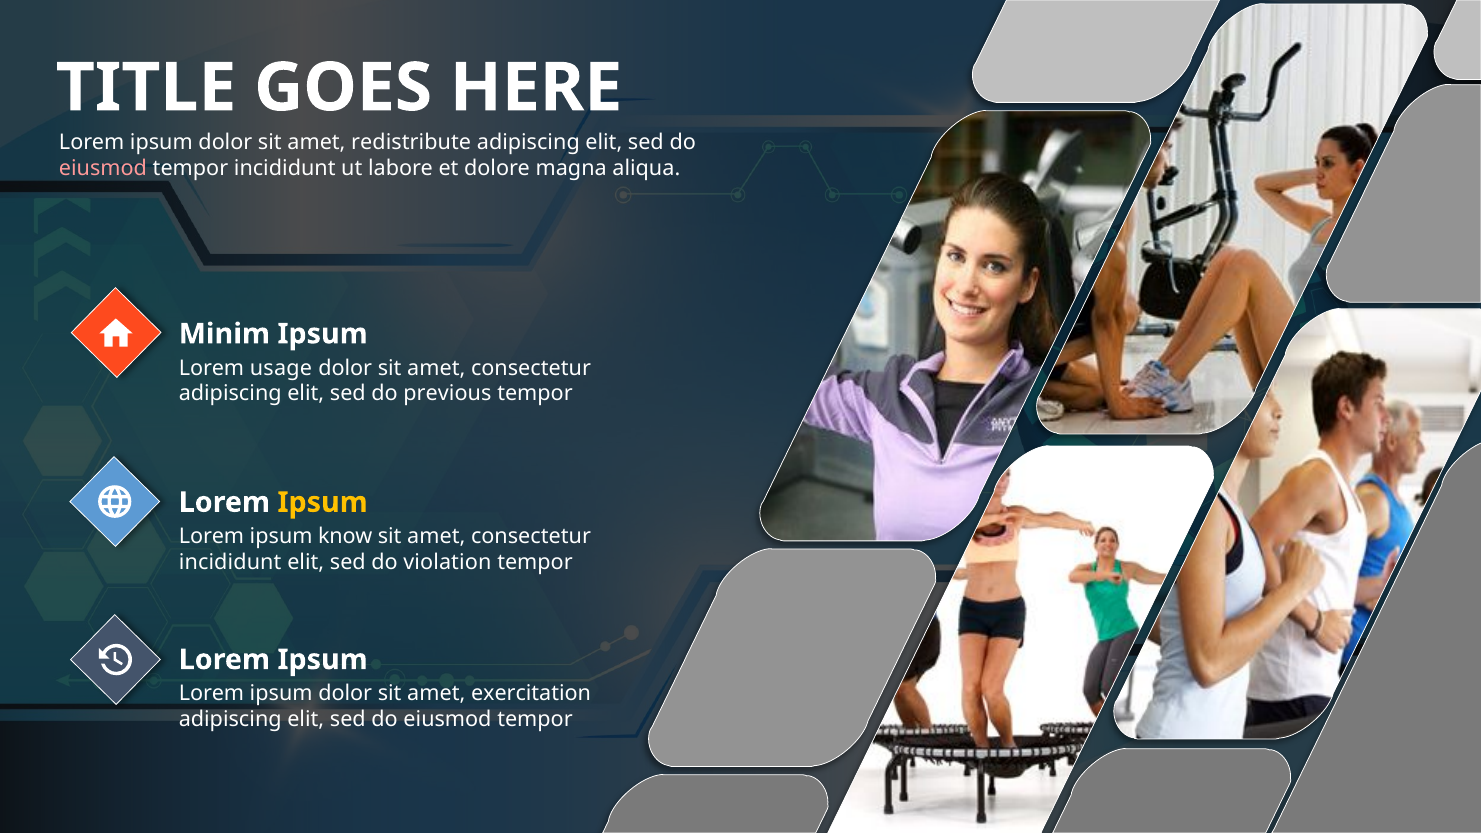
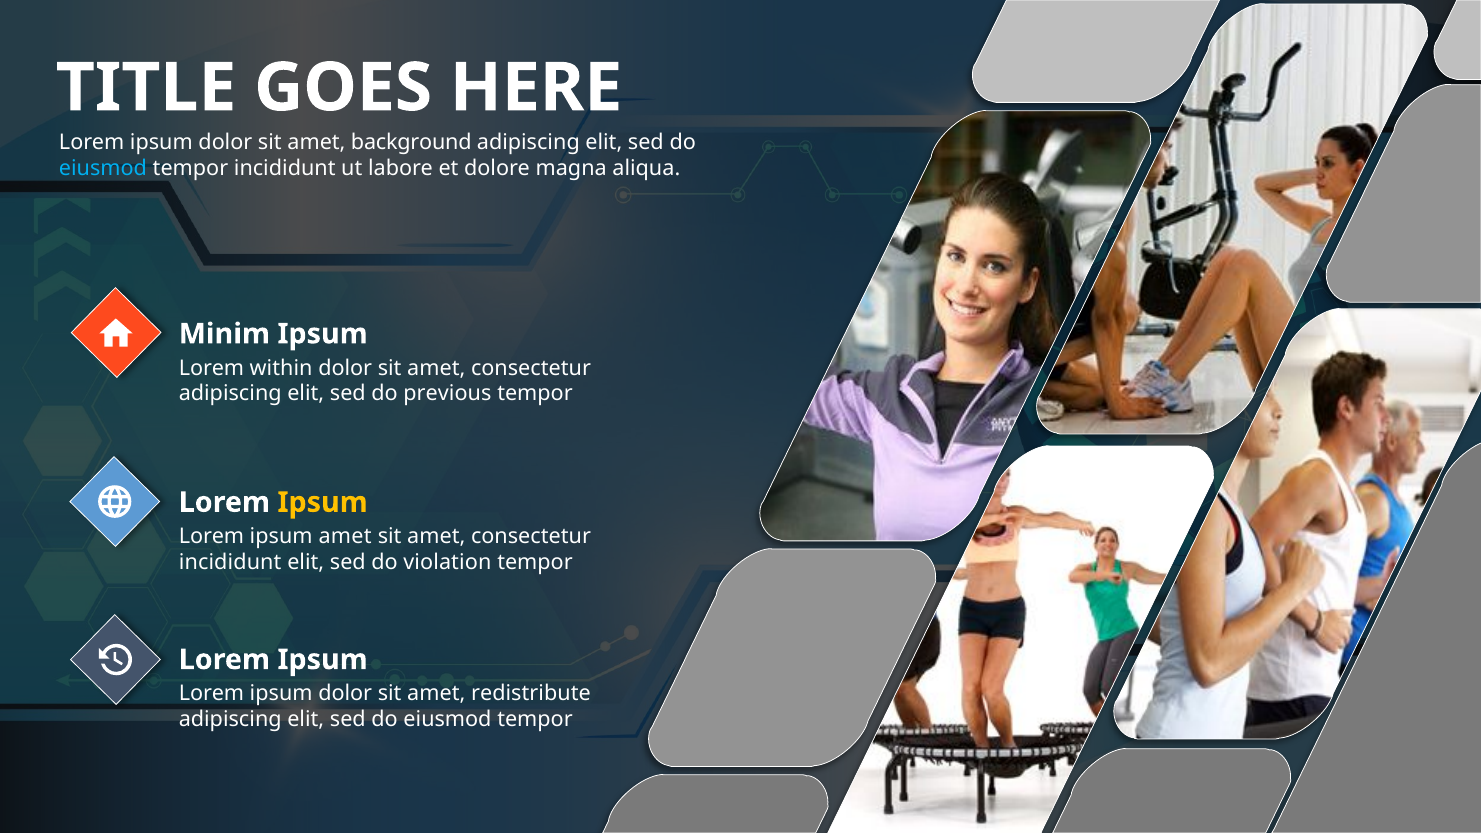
redistribute: redistribute -> background (411, 143)
eiusmod colour: pink -> light blue (103, 169)
usage: usage -> within (281, 368)
ipsum know: know -> amet (345, 536)
exercitation: exercitation -> redistribute (531, 694)
